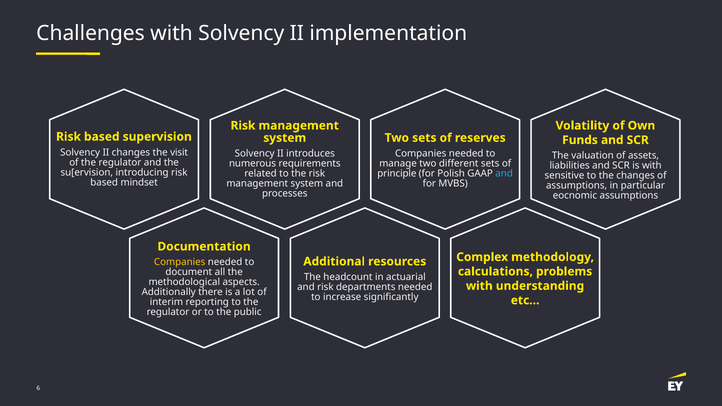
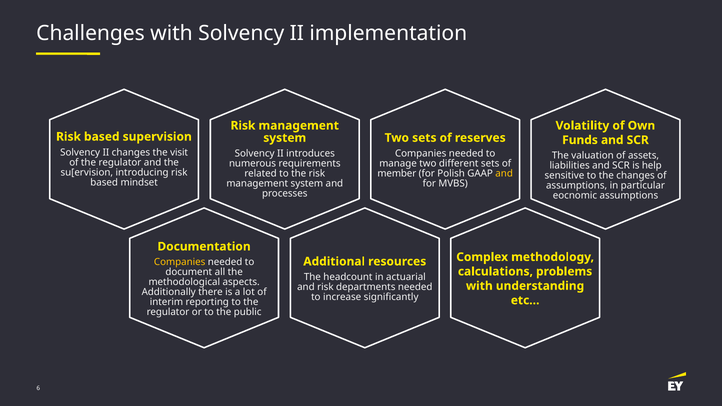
is with: with -> help (652, 166)
principle: principle -> member (397, 173)
and colour: light blue -> yellow (504, 173)
